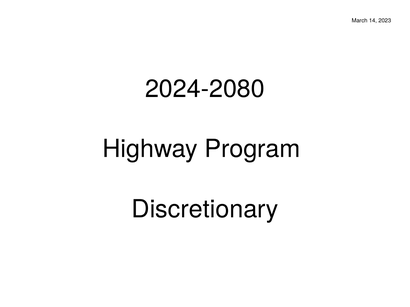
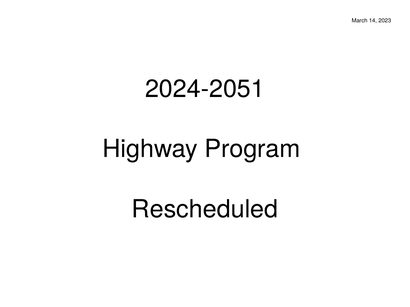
2024-2080: 2024-2080 -> 2024-2051 (205, 89)
Discretionary: Discretionary -> Rescheduled (205, 209)
